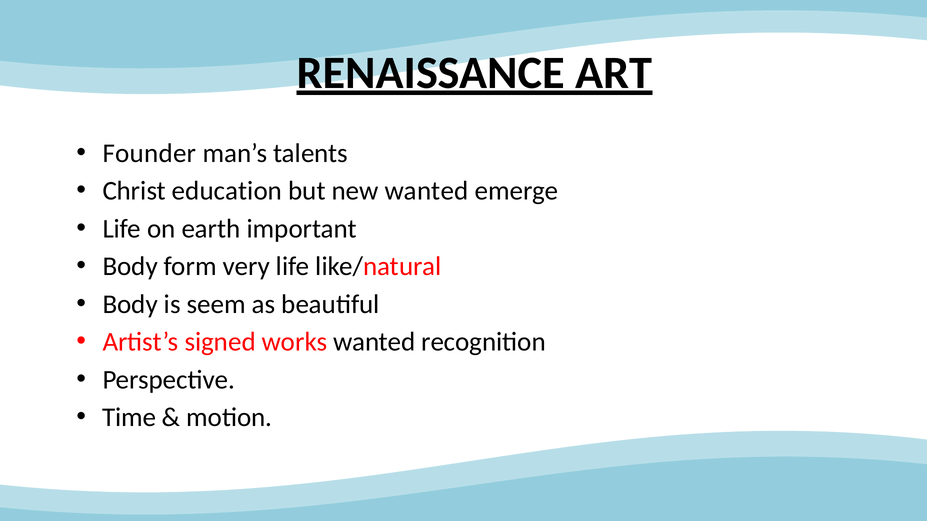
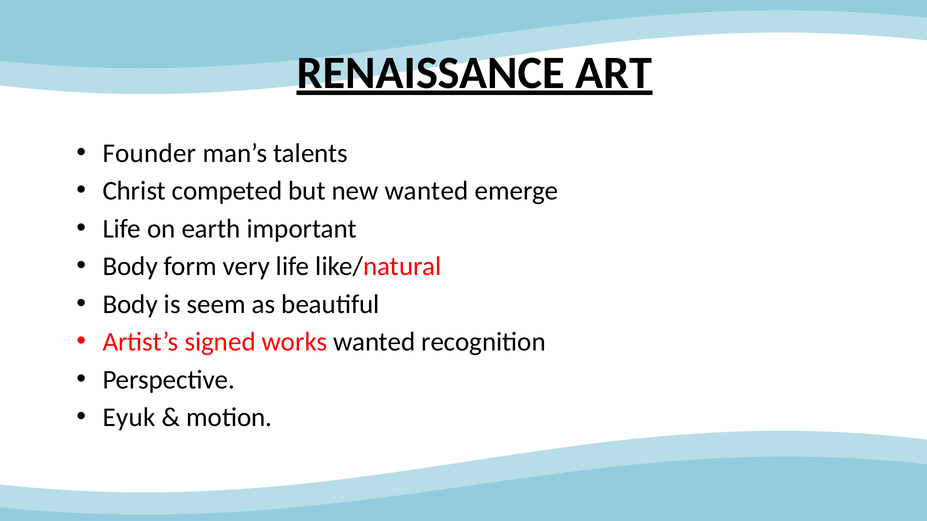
education: education -> competed (227, 191)
Time: Time -> Eyuk (129, 418)
